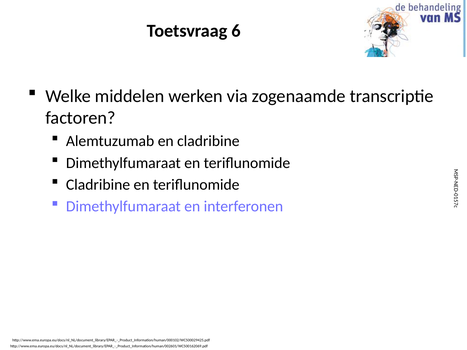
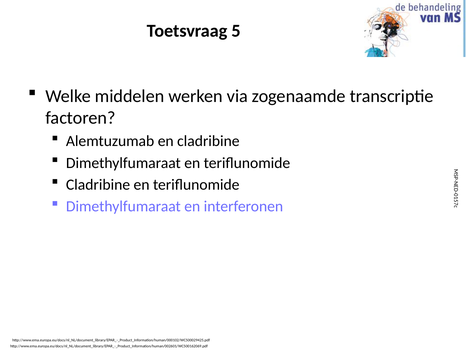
Toetsvraag 6: 6 -> 5 (236, 31)
